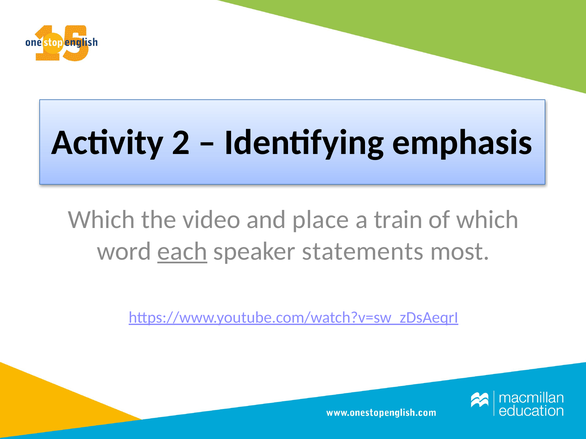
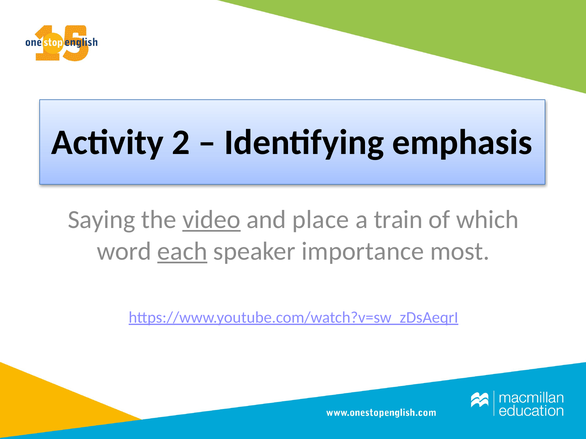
Which: Which -> Saying (102, 220)
video underline: none -> present (212, 220)
statements: statements -> importance (363, 252)
